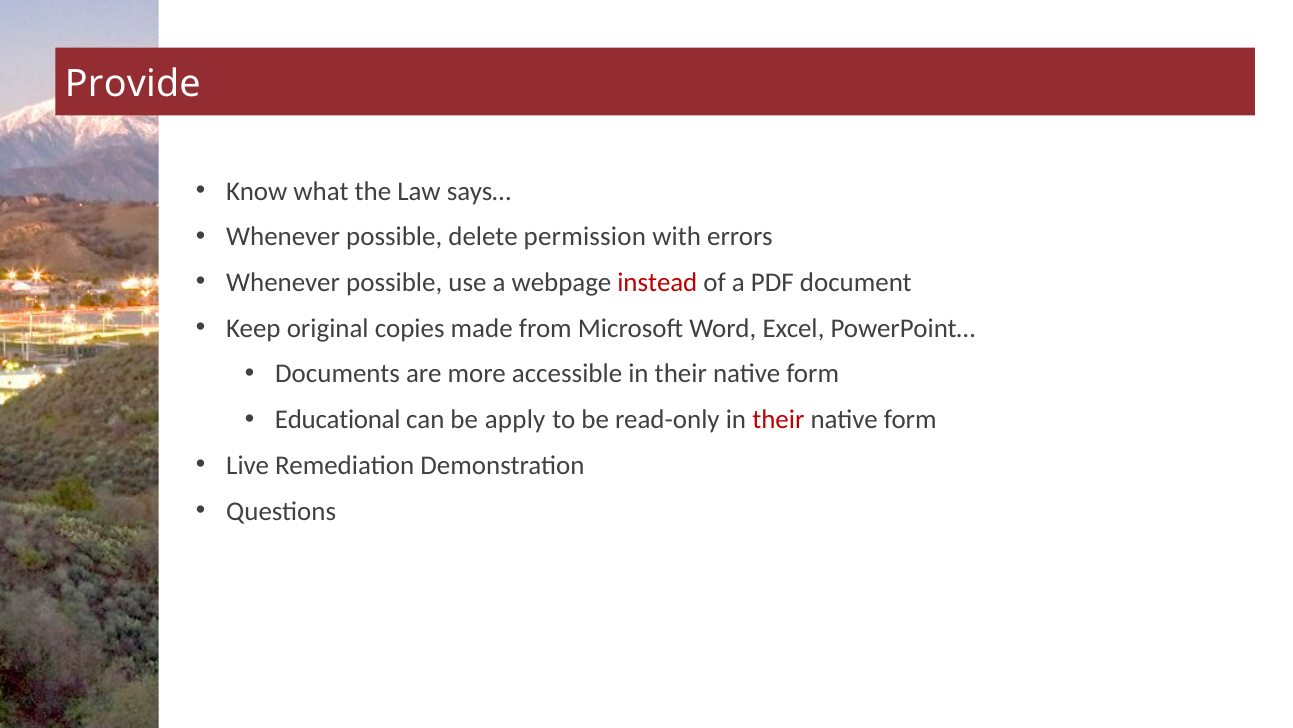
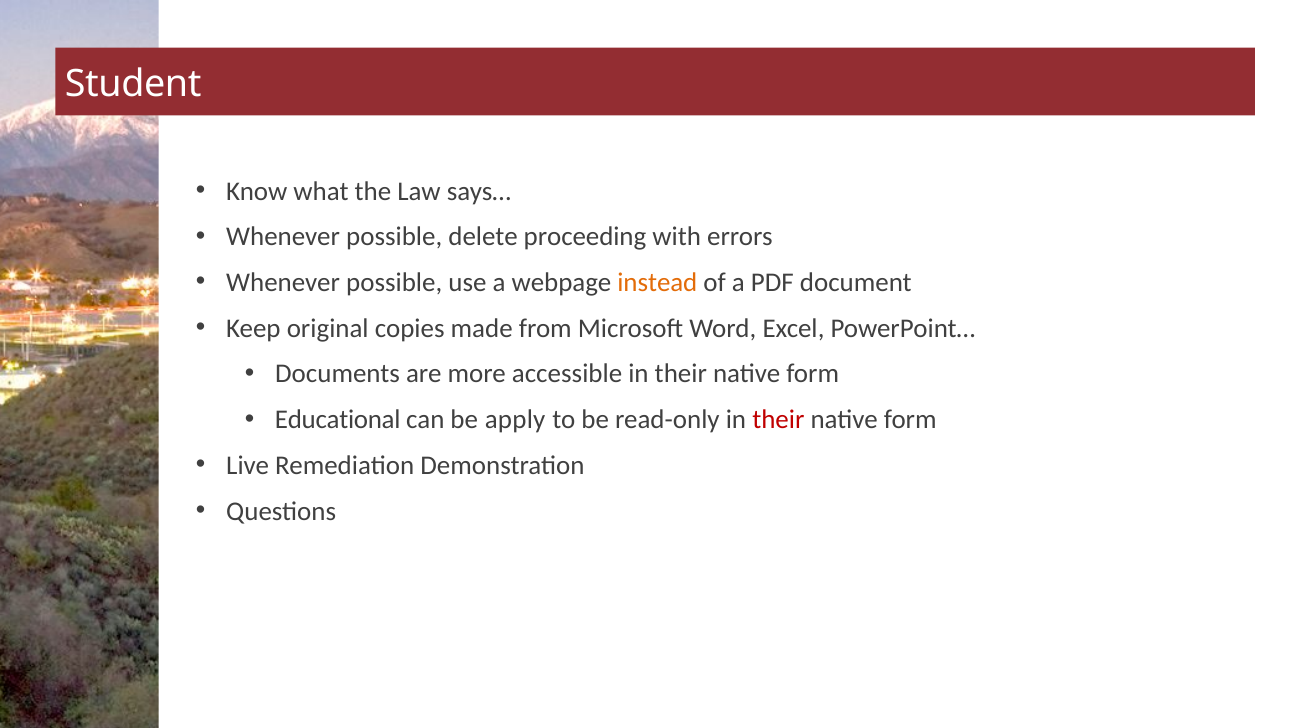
Provide: Provide -> Student (133, 84)
permission: permission -> proceeding (585, 237)
instead colour: red -> orange (657, 282)
